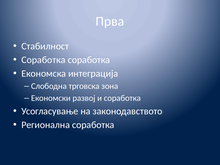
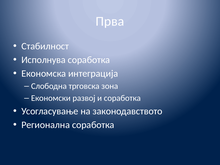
Соработка: Соработка -> Исполнува (44, 60)
